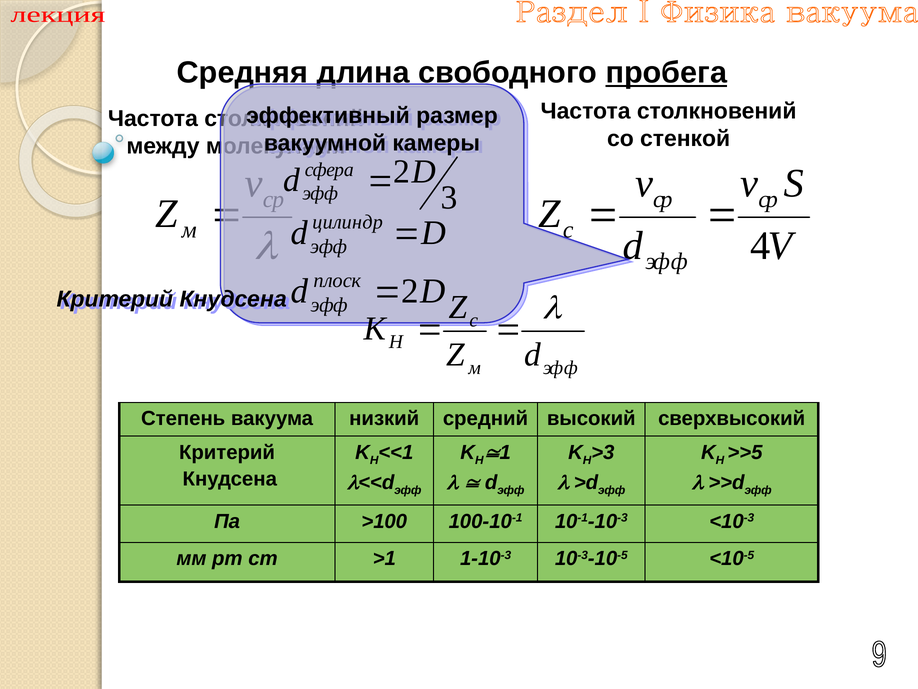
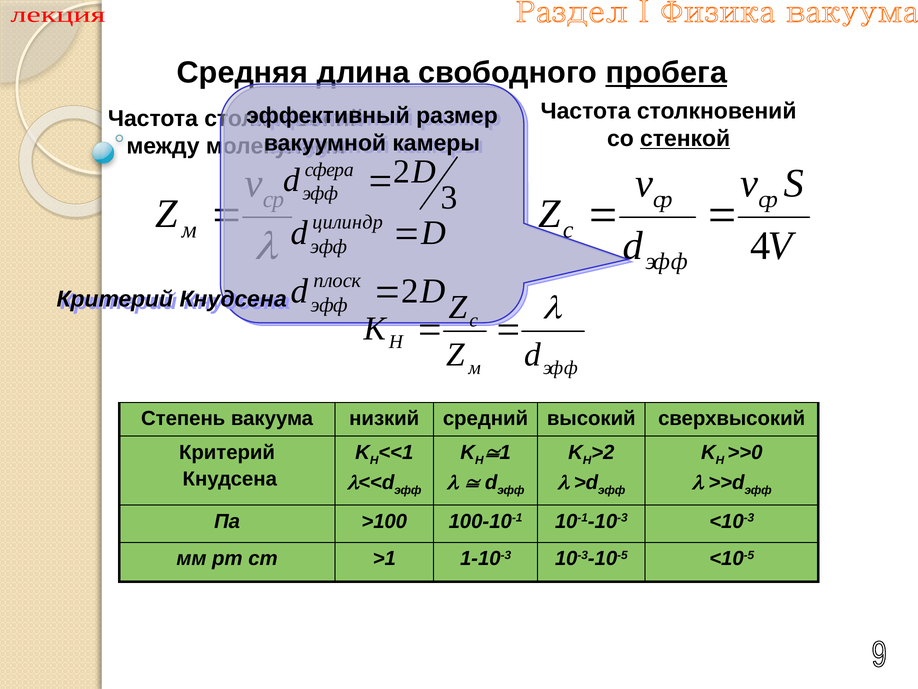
стенкой underline: none -> present (685, 139)
>3: >3 -> >2 (603, 452)
>>5: >>5 -> >>0 (745, 452)
